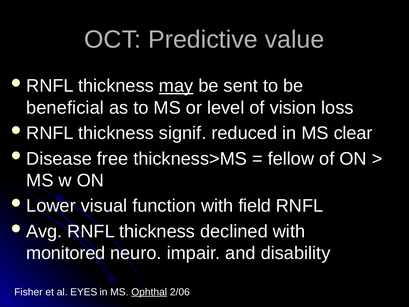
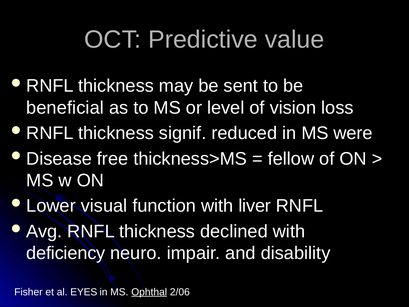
may underline: present -> none (176, 86)
clear: clear -> were (353, 133)
field: field -> liver (255, 206)
monitored: monitored -> deficiency (66, 253)
